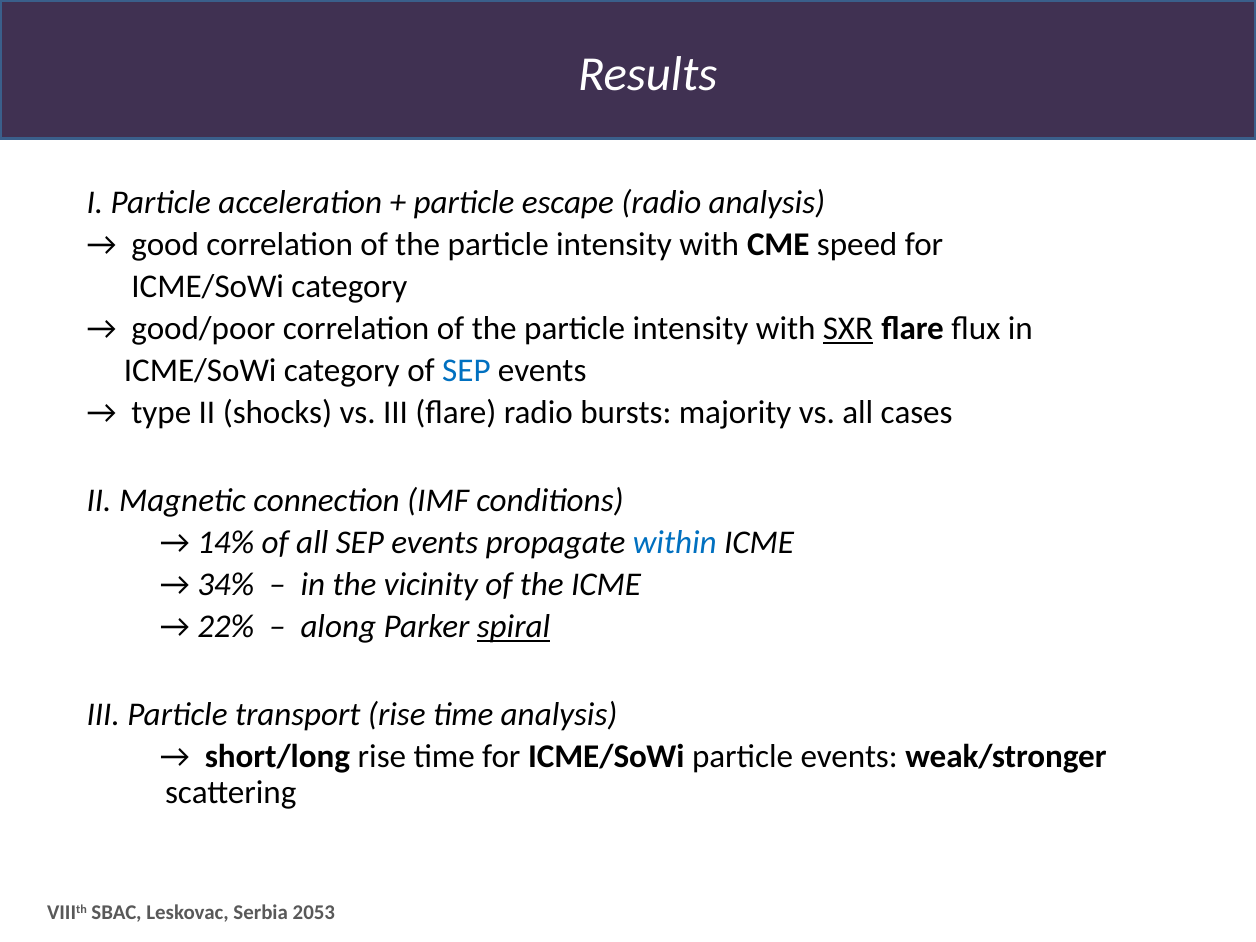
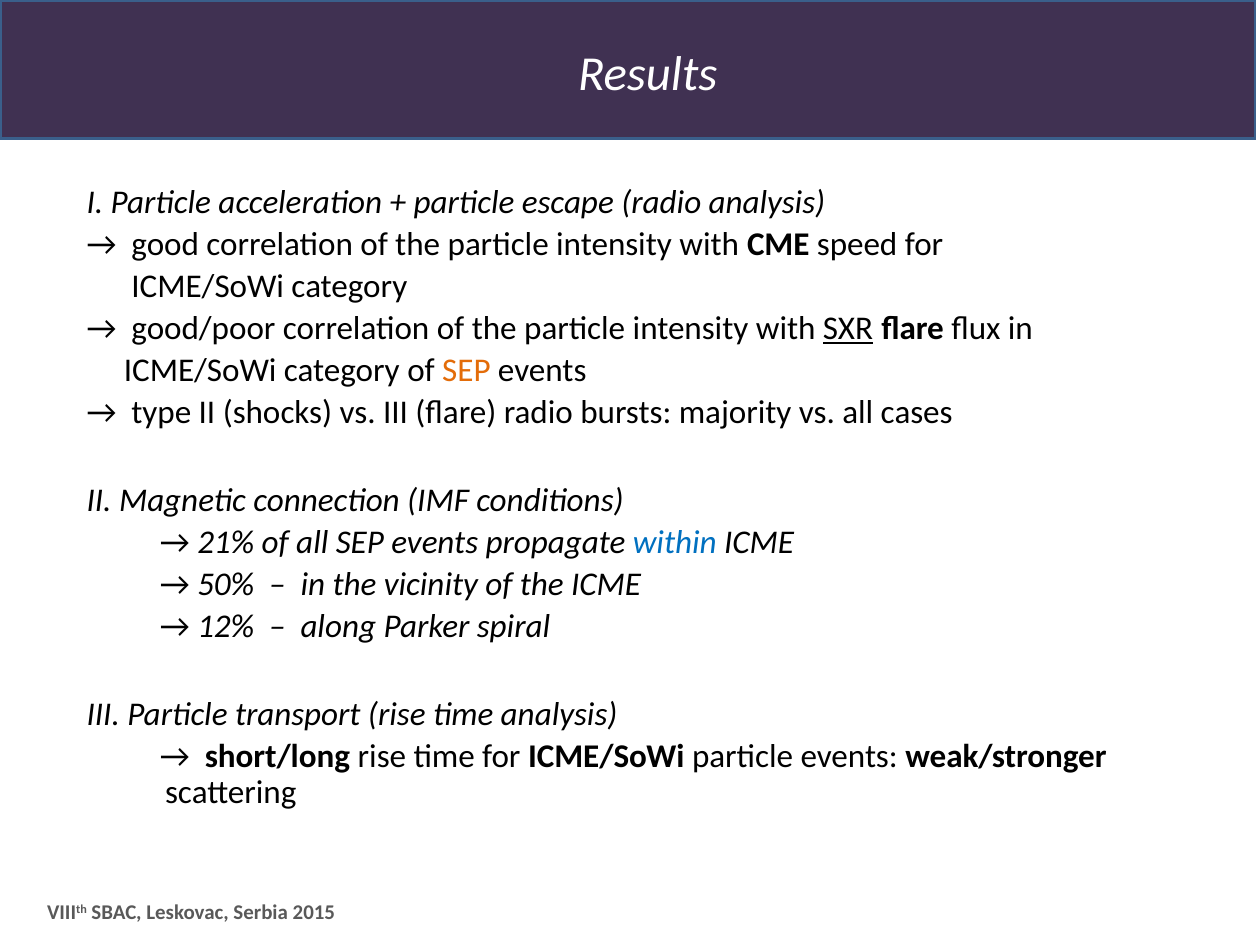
SEP colour: blue -> orange (466, 371)
14%: 14% -> 21% (226, 543)
34%: 34% -> 50% (226, 585)
22%: 22% -> 12% (226, 627)
spiral underline: present -> none (514, 627)
2053: 2053 -> 2015 (314, 913)
